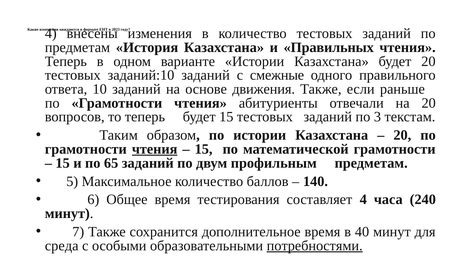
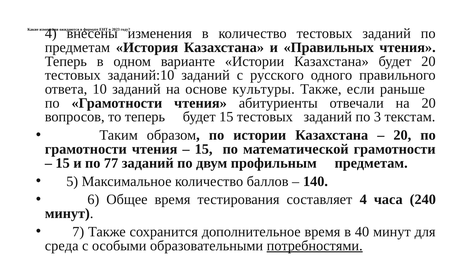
смежные: смежные -> русского (277, 75)
движения: движения -> культуры (264, 89)
чтения underline: present -> none (155, 149)
65: 65 -> 77 (111, 163)
